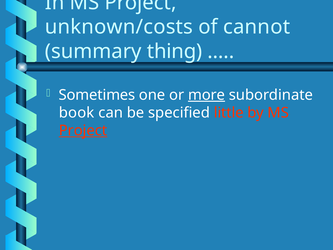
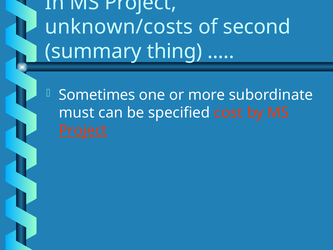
cannot: cannot -> second (257, 27)
more underline: present -> none (207, 95)
book: book -> must (77, 113)
little: little -> cost (229, 113)
